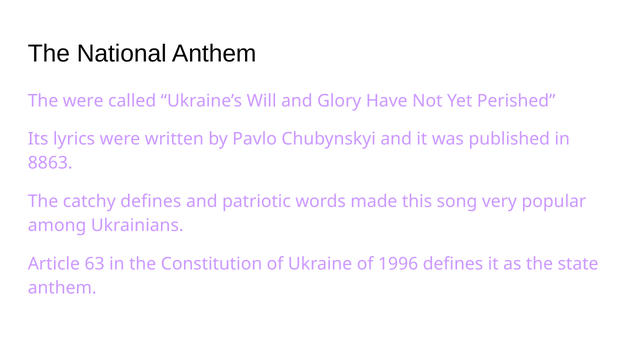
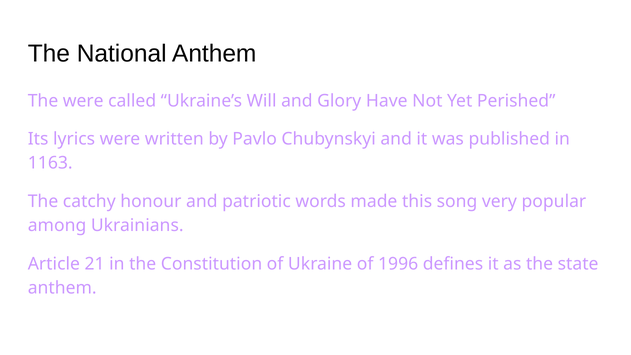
8863: 8863 -> 1163 (50, 163)
catchy defines: defines -> honour (151, 201)
63: 63 -> 21 (95, 264)
